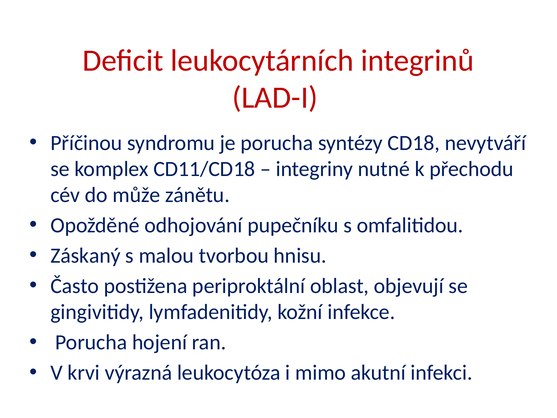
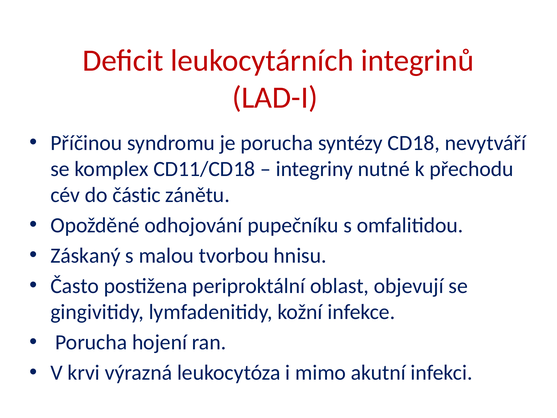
může: může -> částic (137, 195)
